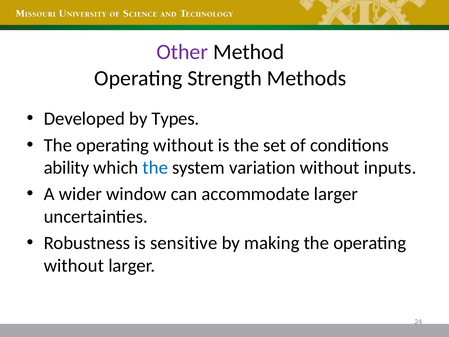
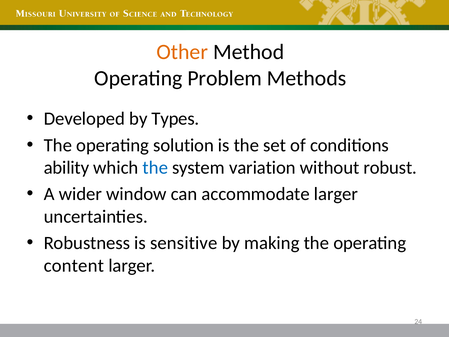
Other colour: purple -> orange (182, 52)
Strength: Strength -> Problem (225, 78)
without: without -> solution (184, 145)
inputs: inputs -> robust (390, 168)
without: without -> content (74, 265)
